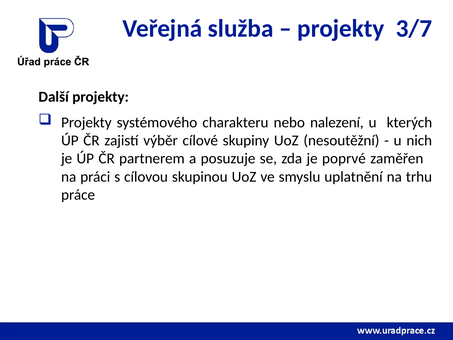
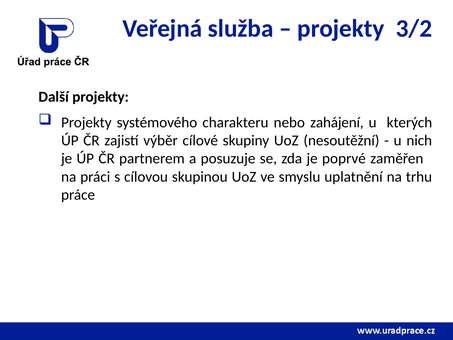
3/7: 3/7 -> 3/2 (414, 28)
nalezení: nalezení -> zahájení (337, 122)
